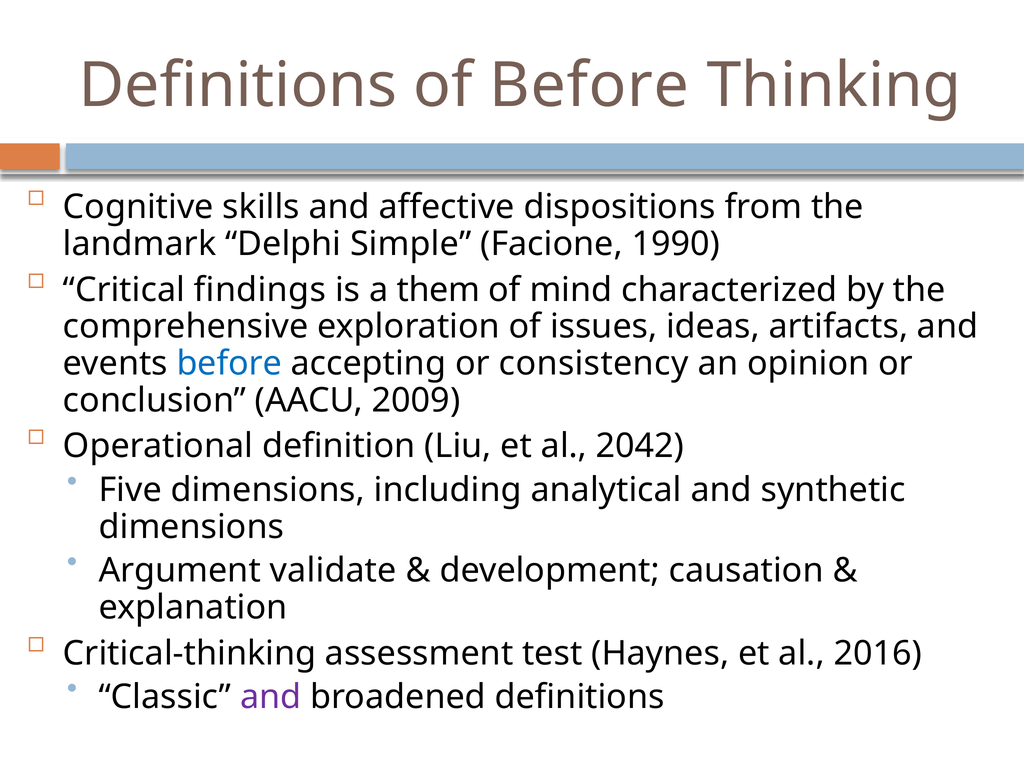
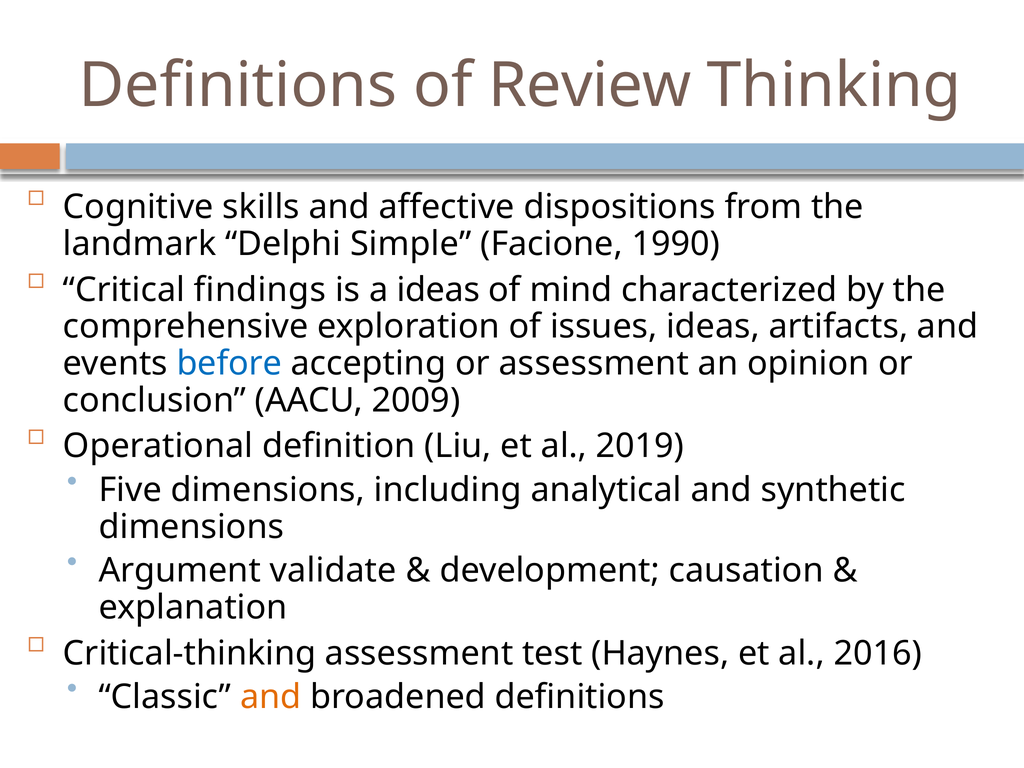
of Before: Before -> Review (590, 85)
a them: them -> ideas (438, 290)
or consistency: consistency -> assessment (594, 363)
2042: 2042 -> 2019 (640, 446)
and colour: purple -> orange (271, 697)
